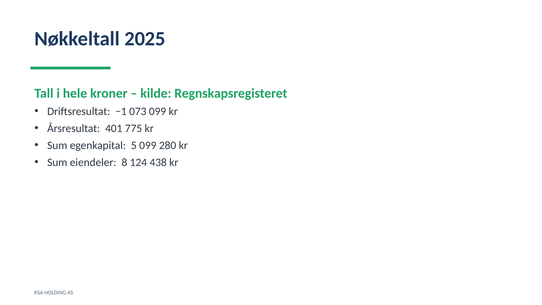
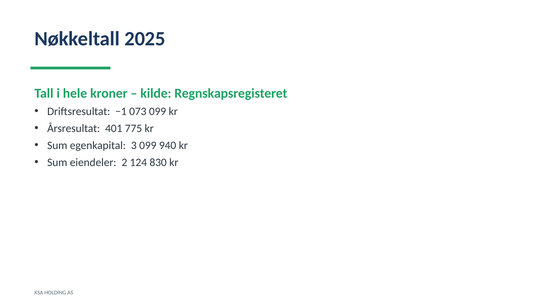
5: 5 -> 3 (134, 145)
280: 280 -> 940 (168, 145)
8: 8 -> 2 (124, 162)
438: 438 -> 830 (158, 162)
